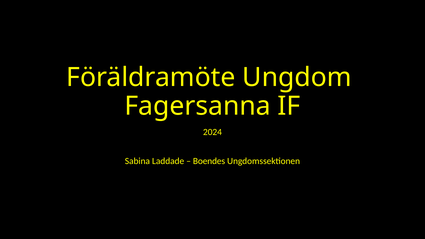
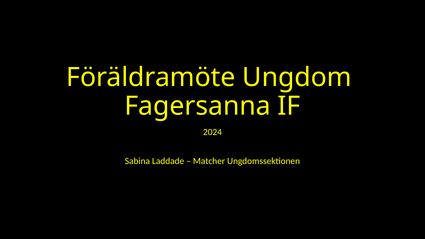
Boendes: Boendes -> Matcher (209, 161)
